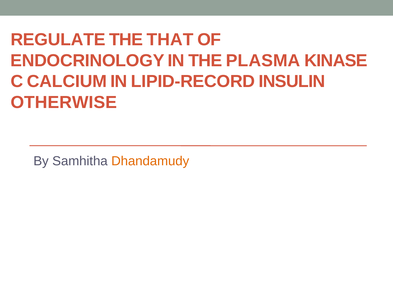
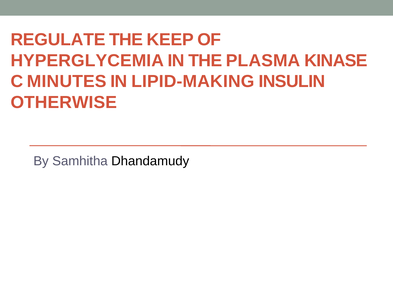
THAT: THAT -> KEEP (170, 40)
ENDOCRINOLOGY: ENDOCRINOLOGY -> HYPERGLYCEMIA (87, 61)
CALCIUM: CALCIUM -> MINUTES (67, 82)
LIPID-RECORD: LIPID-RECORD -> LIPID-MAKING (193, 82)
Dhandamudy colour: orange -> black (150, 161)
